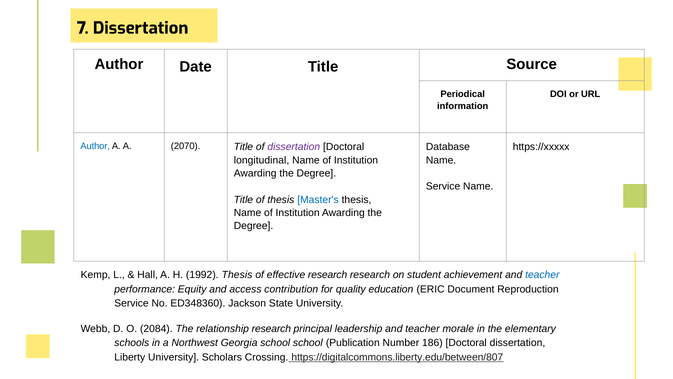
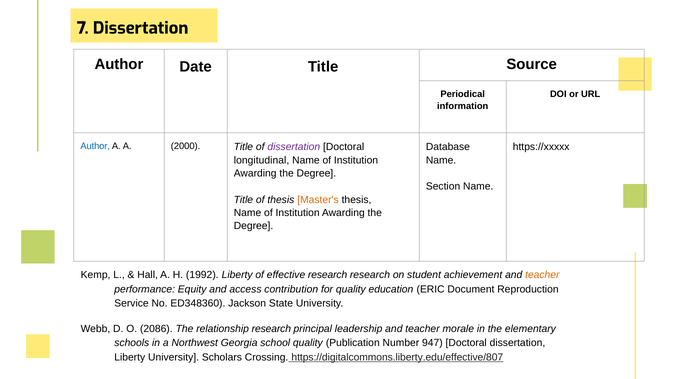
2070: 2070 -> 2000 (186, 146)
Service: Service -> Section (443, 186)
Master's colour: blue -> orange (318, 199)
1992 Thesis: Thesis -> Liberty (237, 275)
teacher colour: blue -> orange (542, 275)
2084: 2084 -> 2086 (156, 328)
school school: school -> quality (308, 343)
186: 186 -> 947 (432, 343)
https://digitalcommons.liberty.edu/between/807: https://digitalcommons.liberty.edu/between/807 -> https://digitalcommons.liberty.edu/effective/807 (397, 357)
